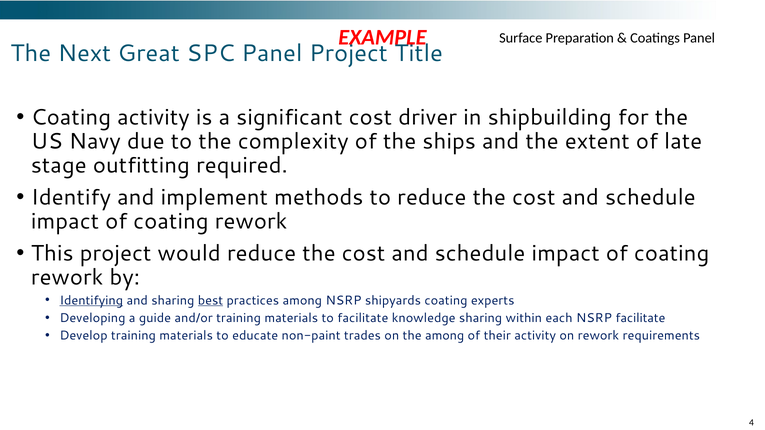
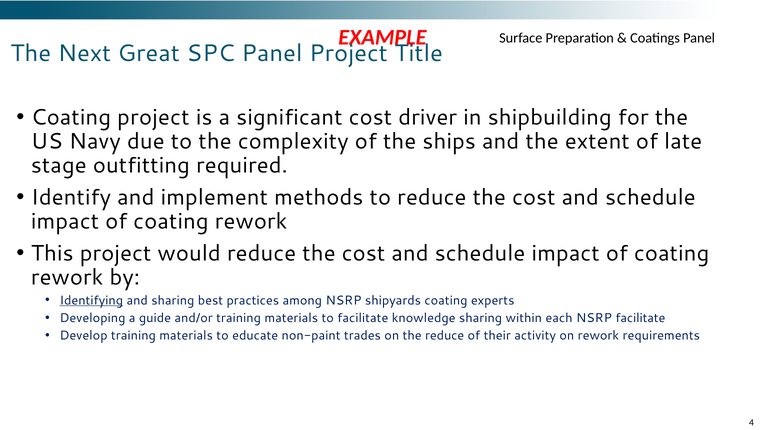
Coating activity: activity -> project (153, 117)
best underline: present -> none (211, 301)
the among: among -> reduce (445, 336)
